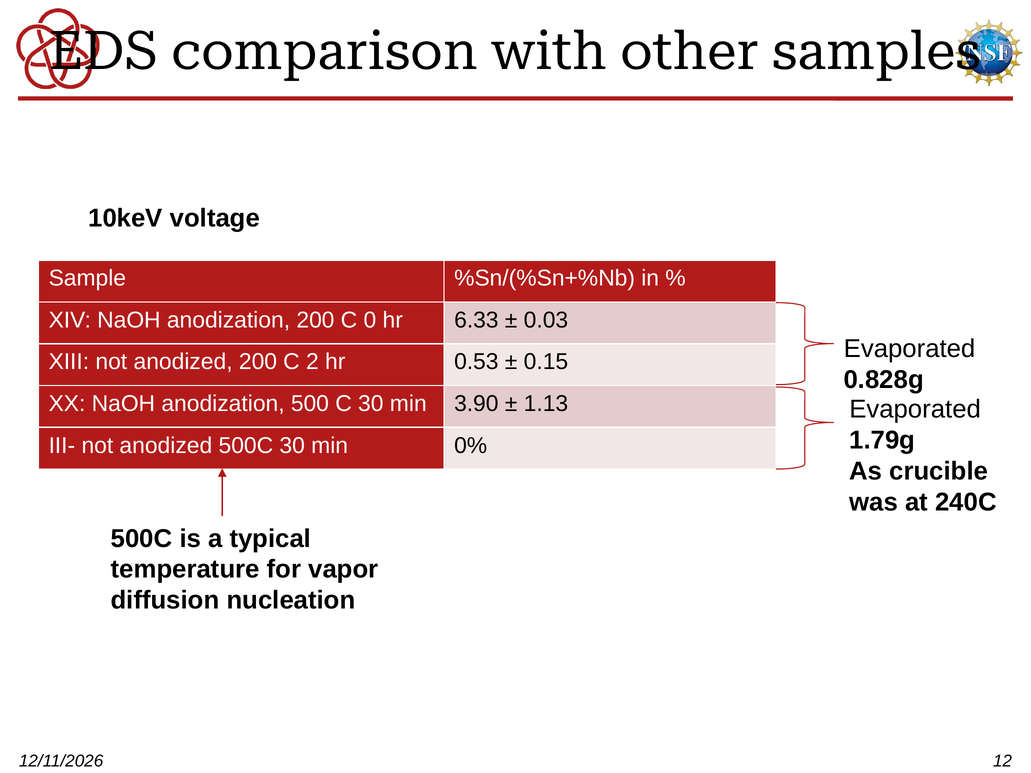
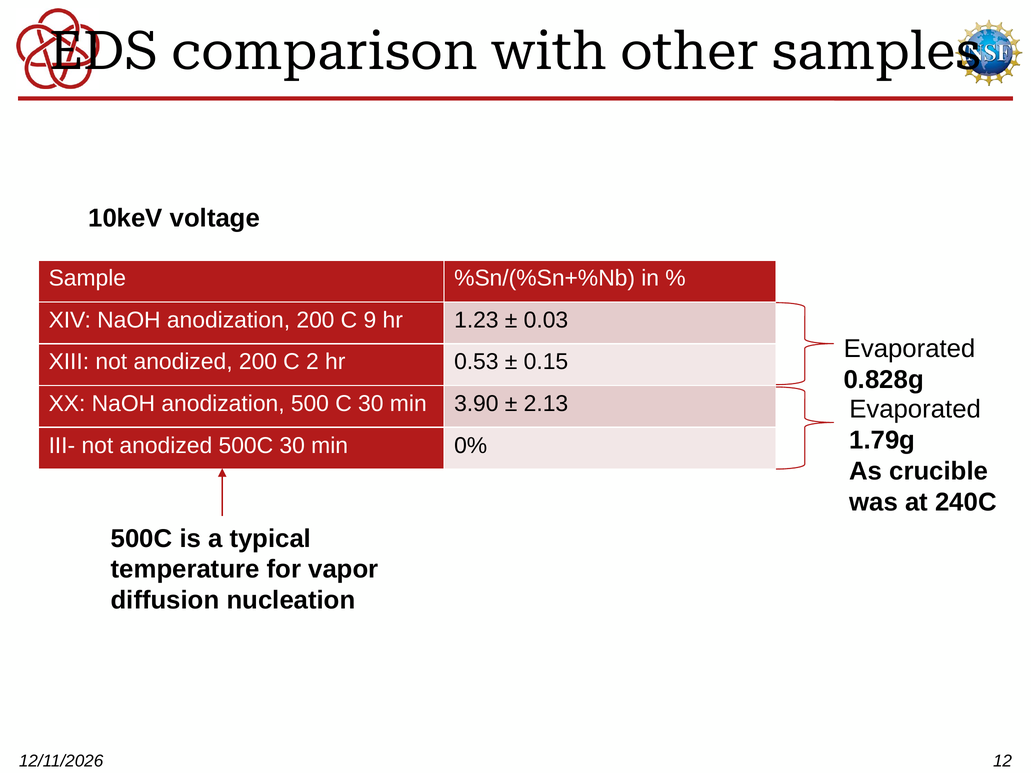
0: 0 -> 9 (370, 320)
6.33: 6.33 -> 1.23 (476, 320)
1.13: 1.13 -> 2.13 (546, 404)
